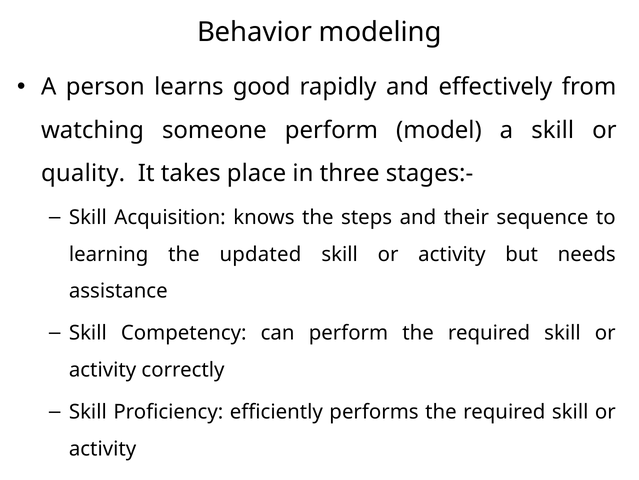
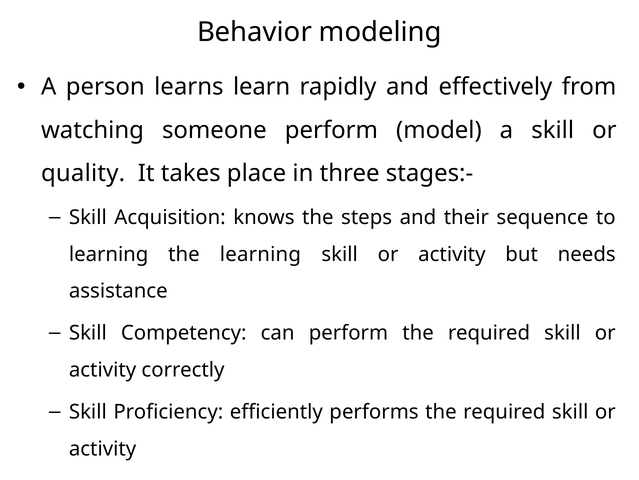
good: good -> learn (262, 87)
the updated: updated -> learning (260, 254)
